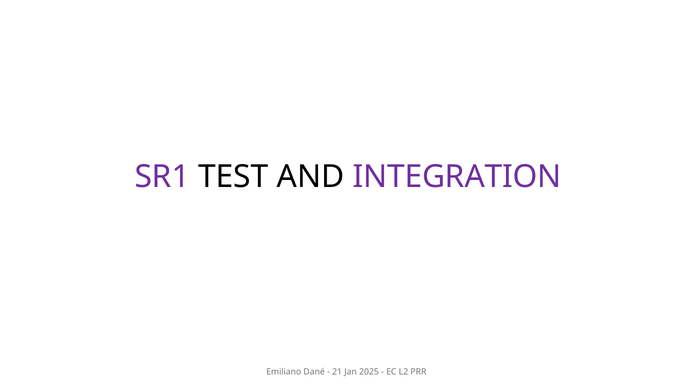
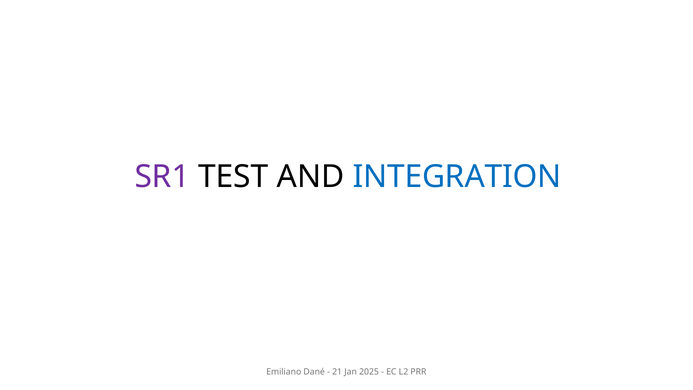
INTEGRATION colour: purple -> blue (457, 177)
